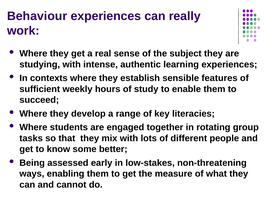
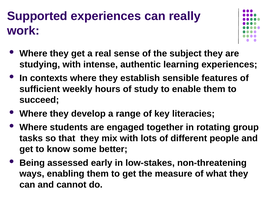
Behaviour: Behaviour -> Supported (37, 16)
